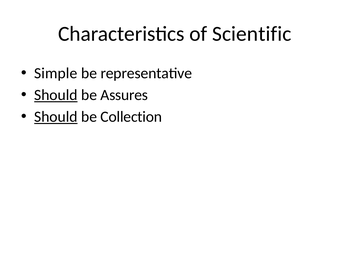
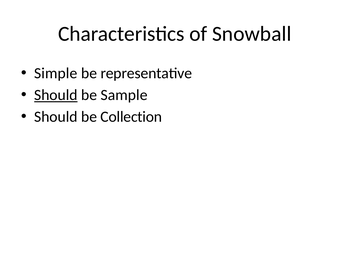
Scientific: Scientific -> Snowball (252, 34)
Assures: Assures -> Sample (124, 95)
Should underline: present -> none (56, 117)
